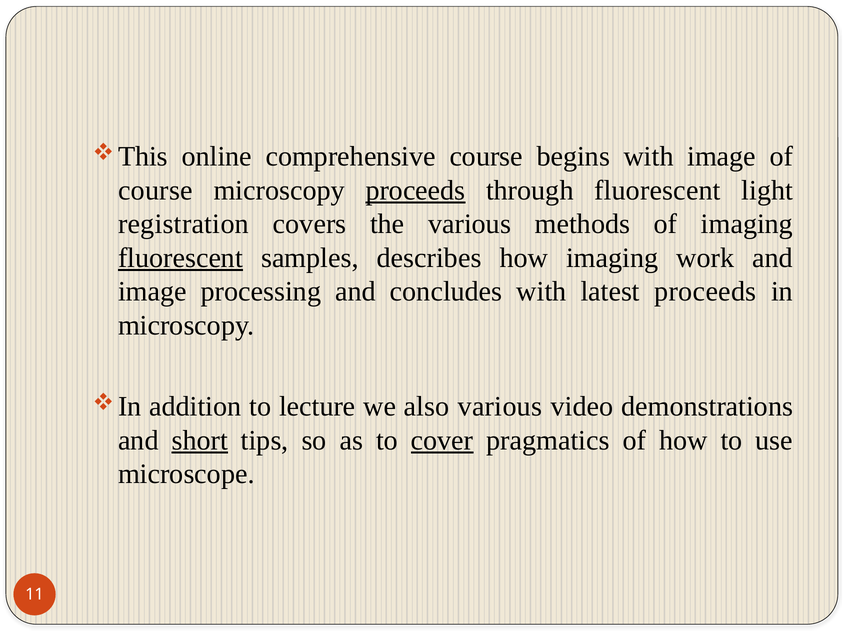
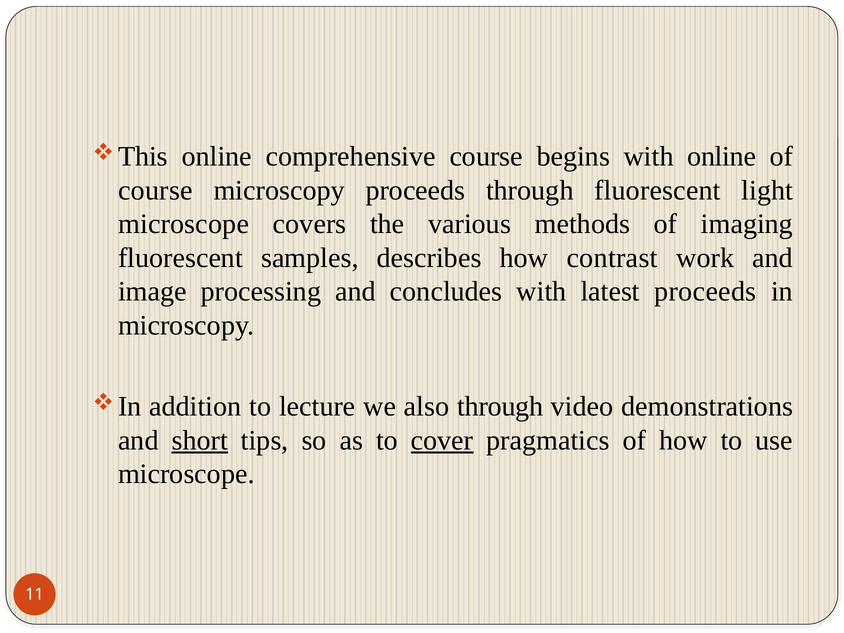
with image: image -> online (722, 157)
proceeds underline: present -> none (415, 190)
registration: registration -> microscope (184, 224)
fluorescent underline: present -> none (180, 258)
how imaging: imaging -> contrast (612, 258)
also various: various -> through (500, 407)
